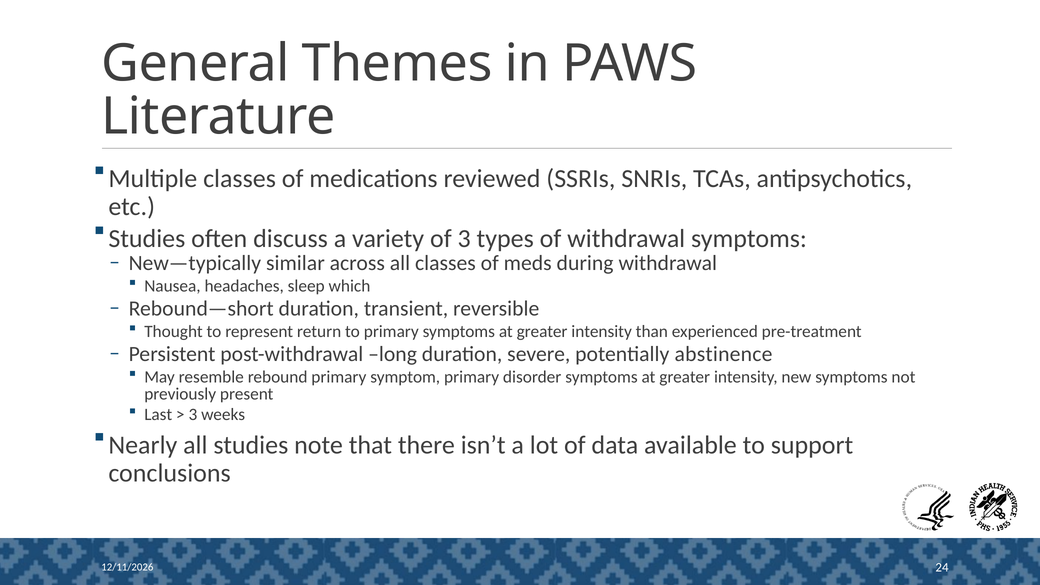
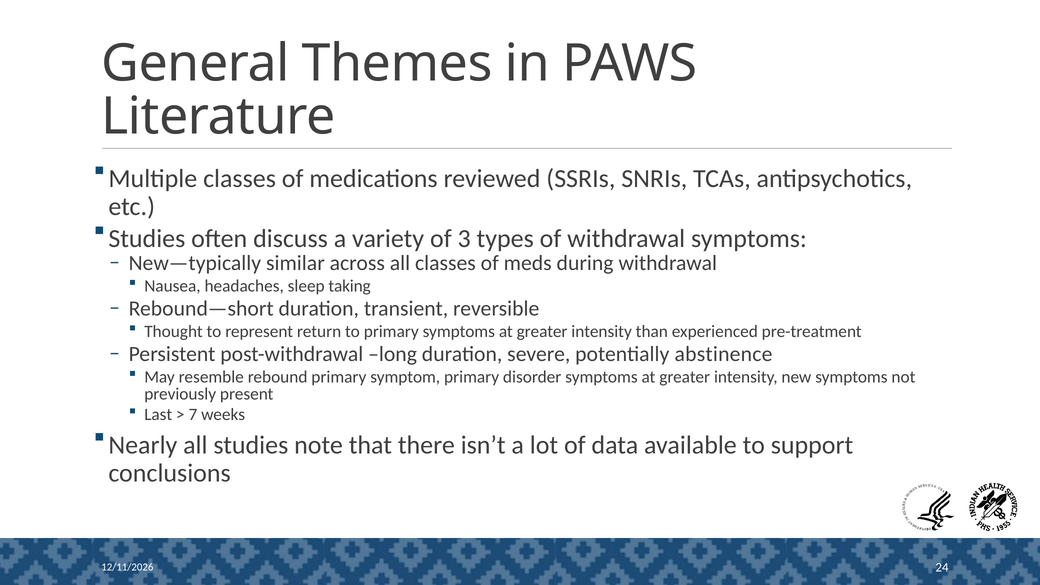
which: which -> taking (350, 286)
3: 3 -> 7 (193, 415)
